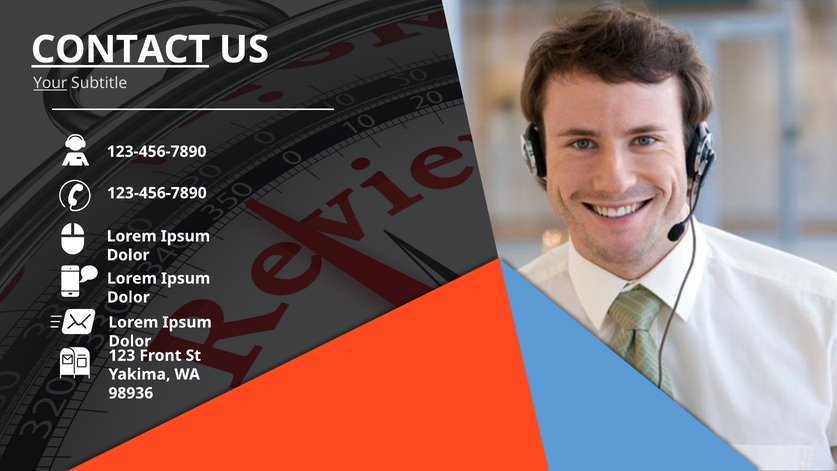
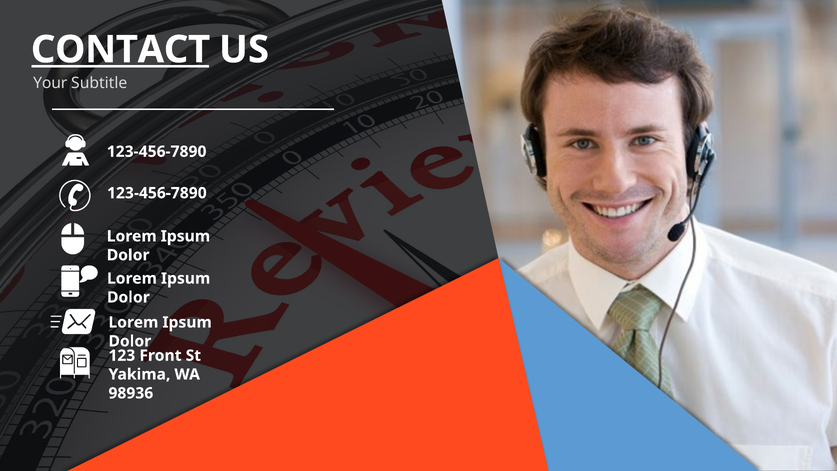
Your underline: present -> none (50, 83)
